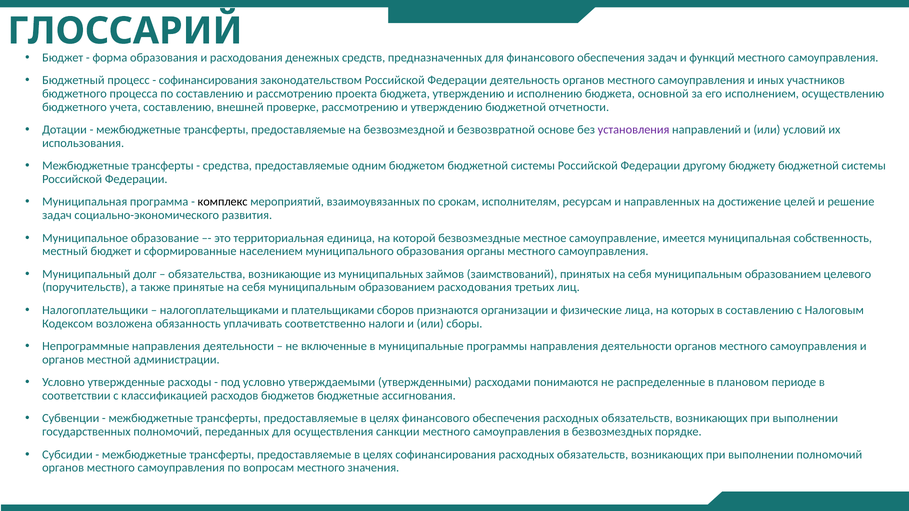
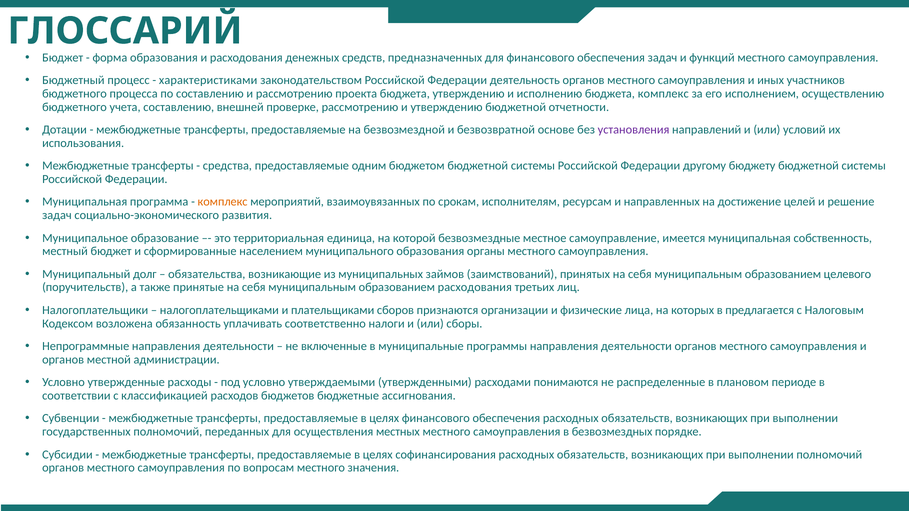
софинансирования: софинансирования -> характеристиками (208, 80)
бюджета основной: основной -> комплекс (663, 94)
комплекс colour: black -> orange (223, 202)
в составлению: составлению -> предлагается (760, 310)
санкции: санкции -> местных (398, 432)
